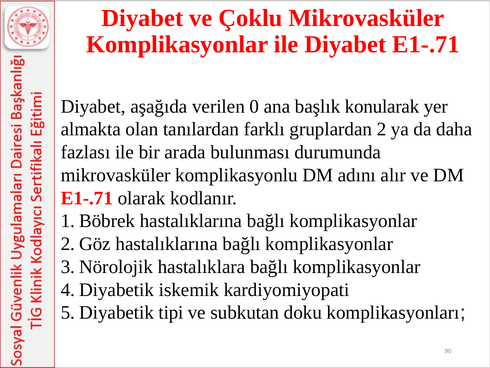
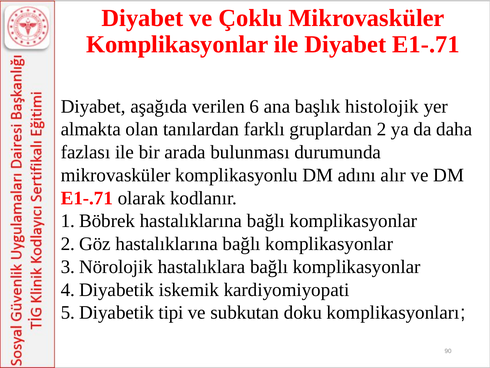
0: 0 -> 6 (254, 106)
konularak: konularak -> histolojik (382, 106)
